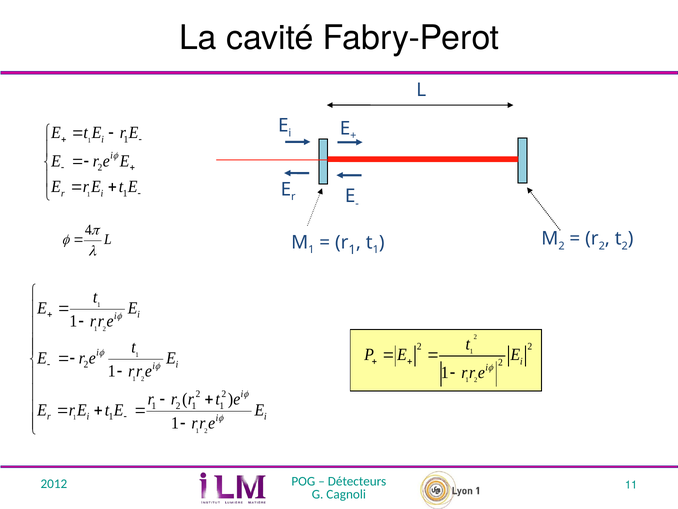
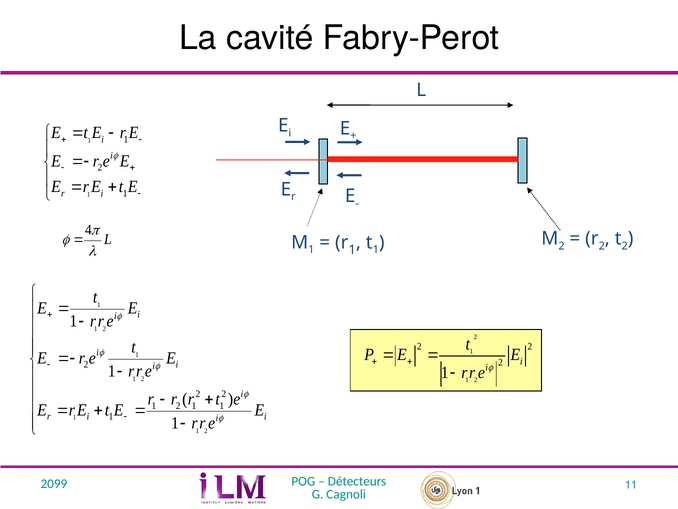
2012: 2012 -> 2099 (54, 483)
